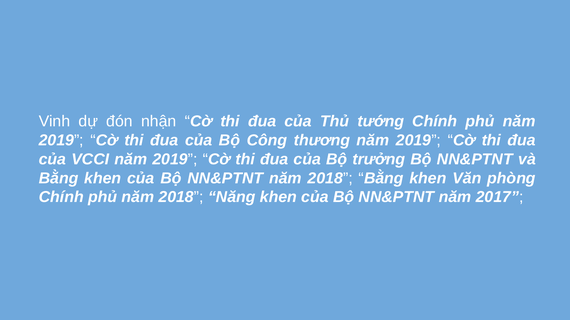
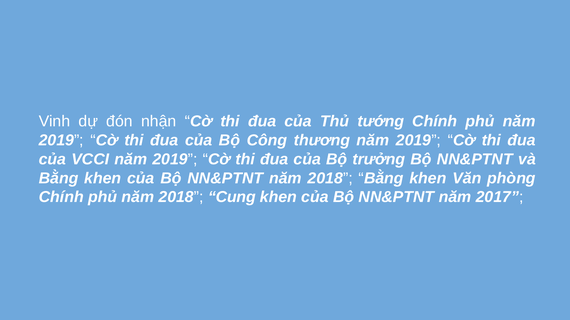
Năng: Năng -> Cung (232, 198)
